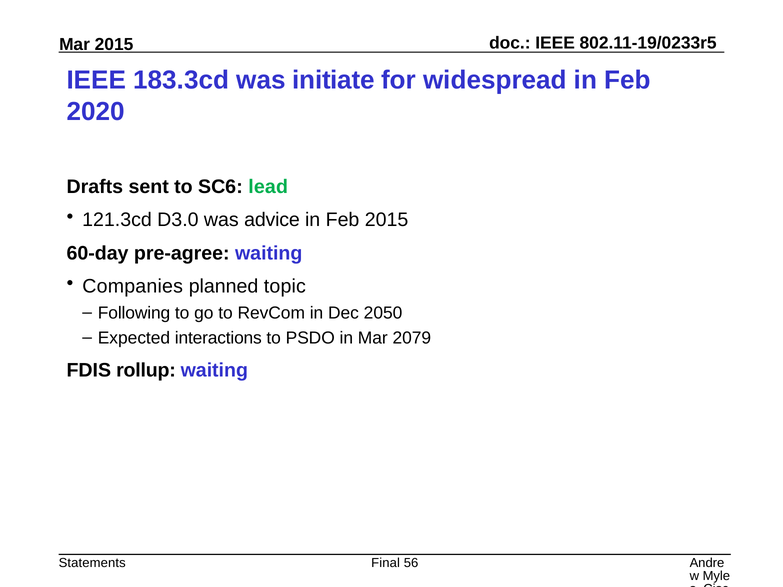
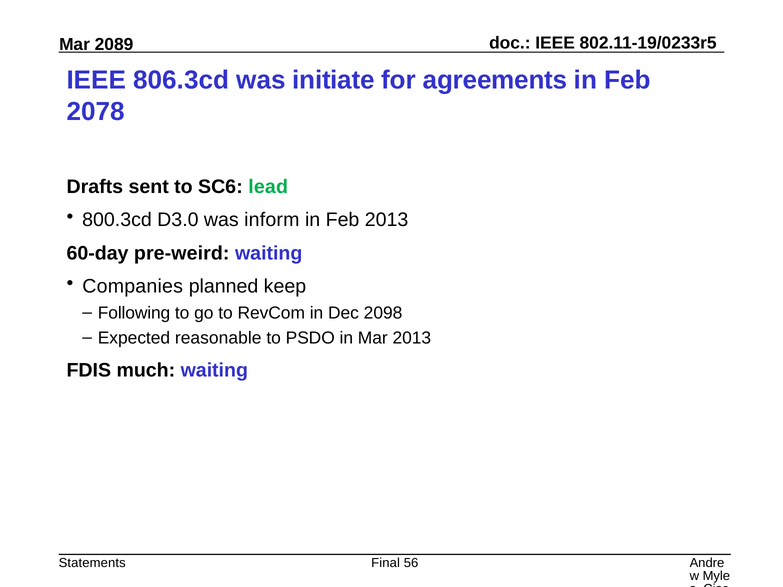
Mar 2015: 2015 -> 2089 (114, 44)
183.3cd: 183.3cd -> 806.3cd (181, 80)
widespread: widespread -> agreements (495, 80)
2020: 2020 -> 2078 (96, 111)
121.3cd: 121.3cd -> 800.3cd (117, 220)
advice: advice -> inform (272, 220)
Feb 2015: 2015 -> 2013 (387, 220)
pre-agree: pre-agree -> pre-weird (182, 253)
topic: topic -> keep (285, 287)
2050: 2050 -> 2098 (383, 313)
interactions: interactions -> reasonable (218, 338)
Mar 2079: 2079 -> 2013 (412, 338)
rollup: rollup -> much (146, 370)
